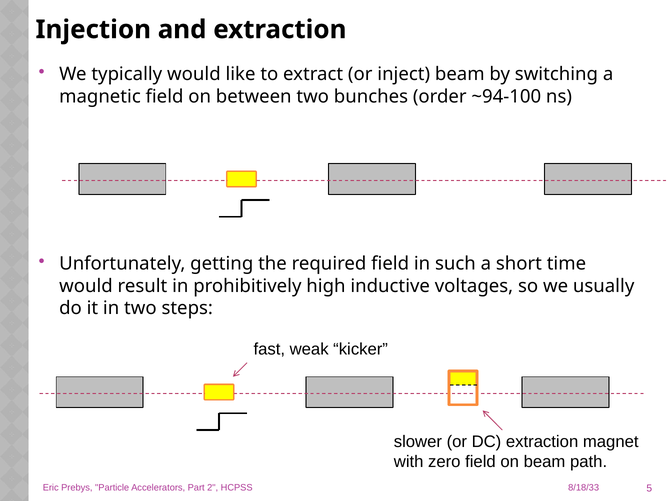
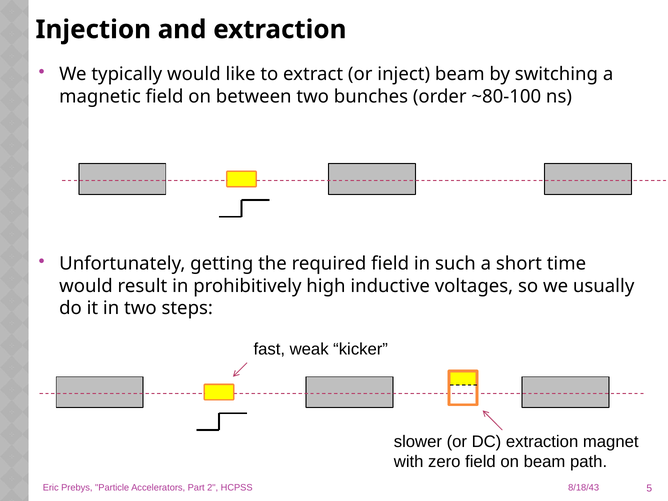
~94-100: ~94-100 -> ~80-100 (506, 97)
8/18/33: 8/18/33 -> 8/18/43 (584, 488)
